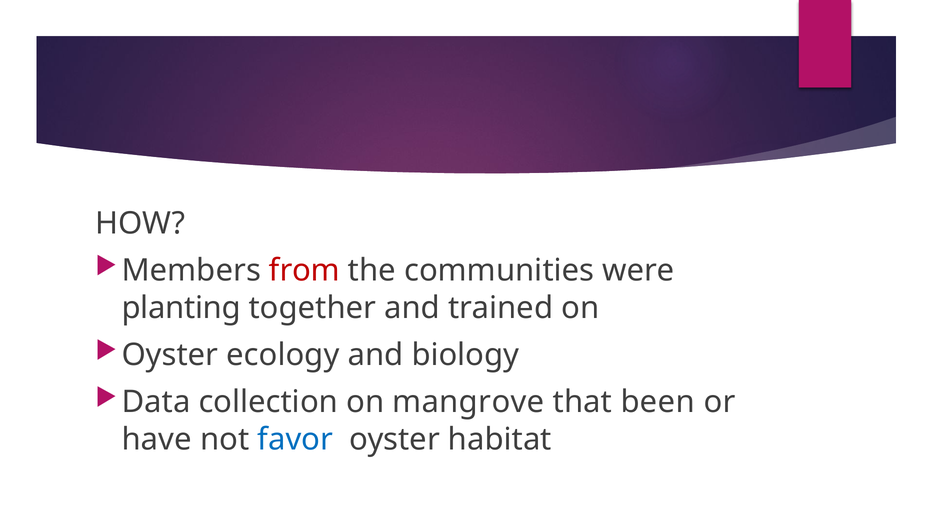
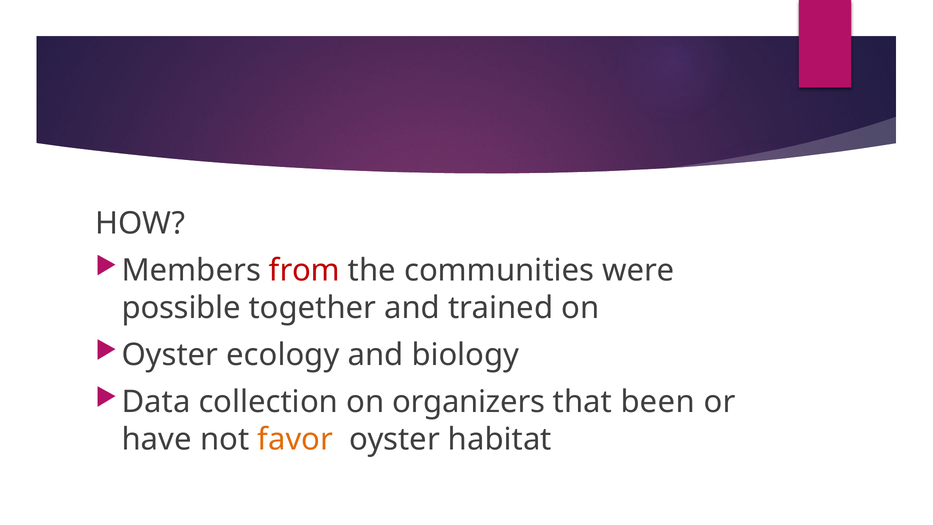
planting: planting -> possible (181, 308)
mangrove: mangrove -> organizers (469, 402)
favor colour: blue -> orange (295, 439)
